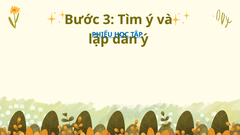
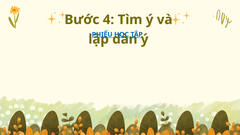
3: 3 -> 4 (109, 20)
